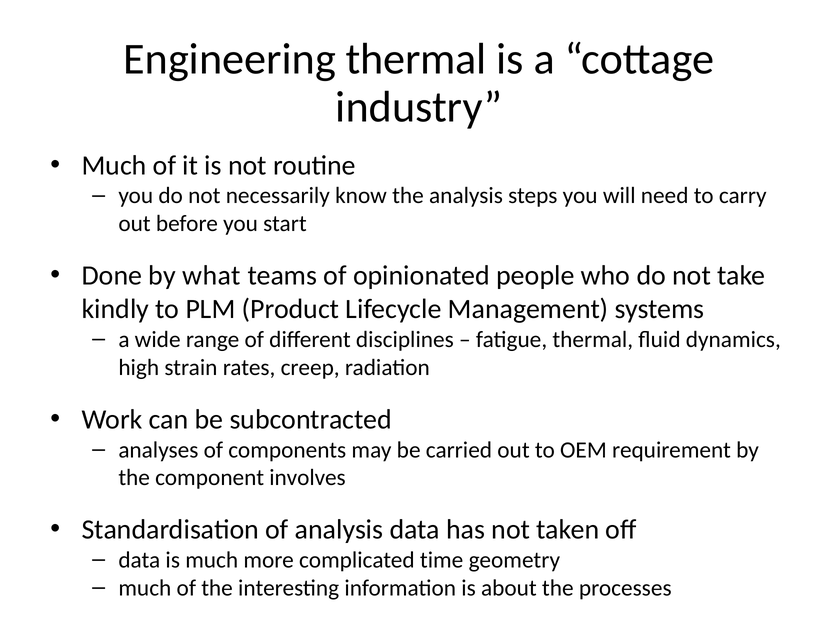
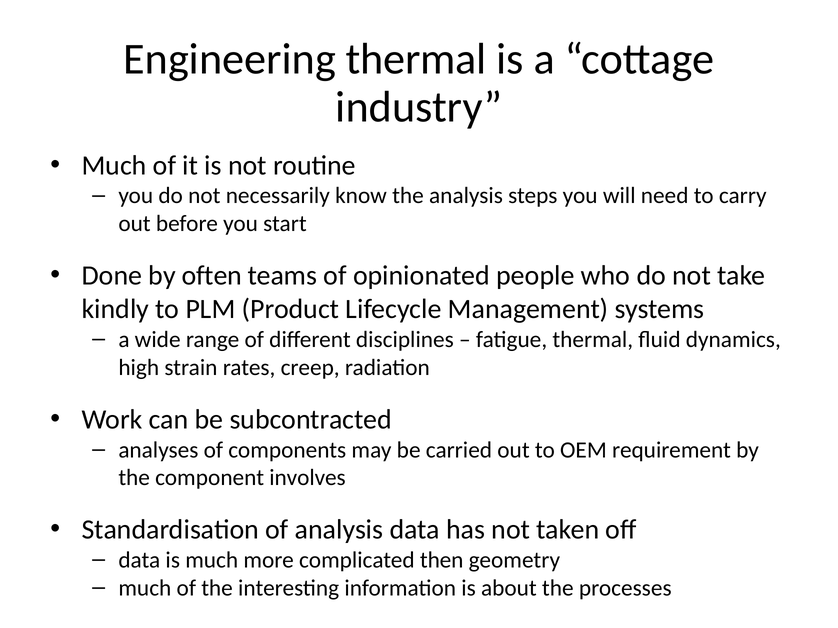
what: what -> often (212, 276)
time: time -> then (442, 561)
